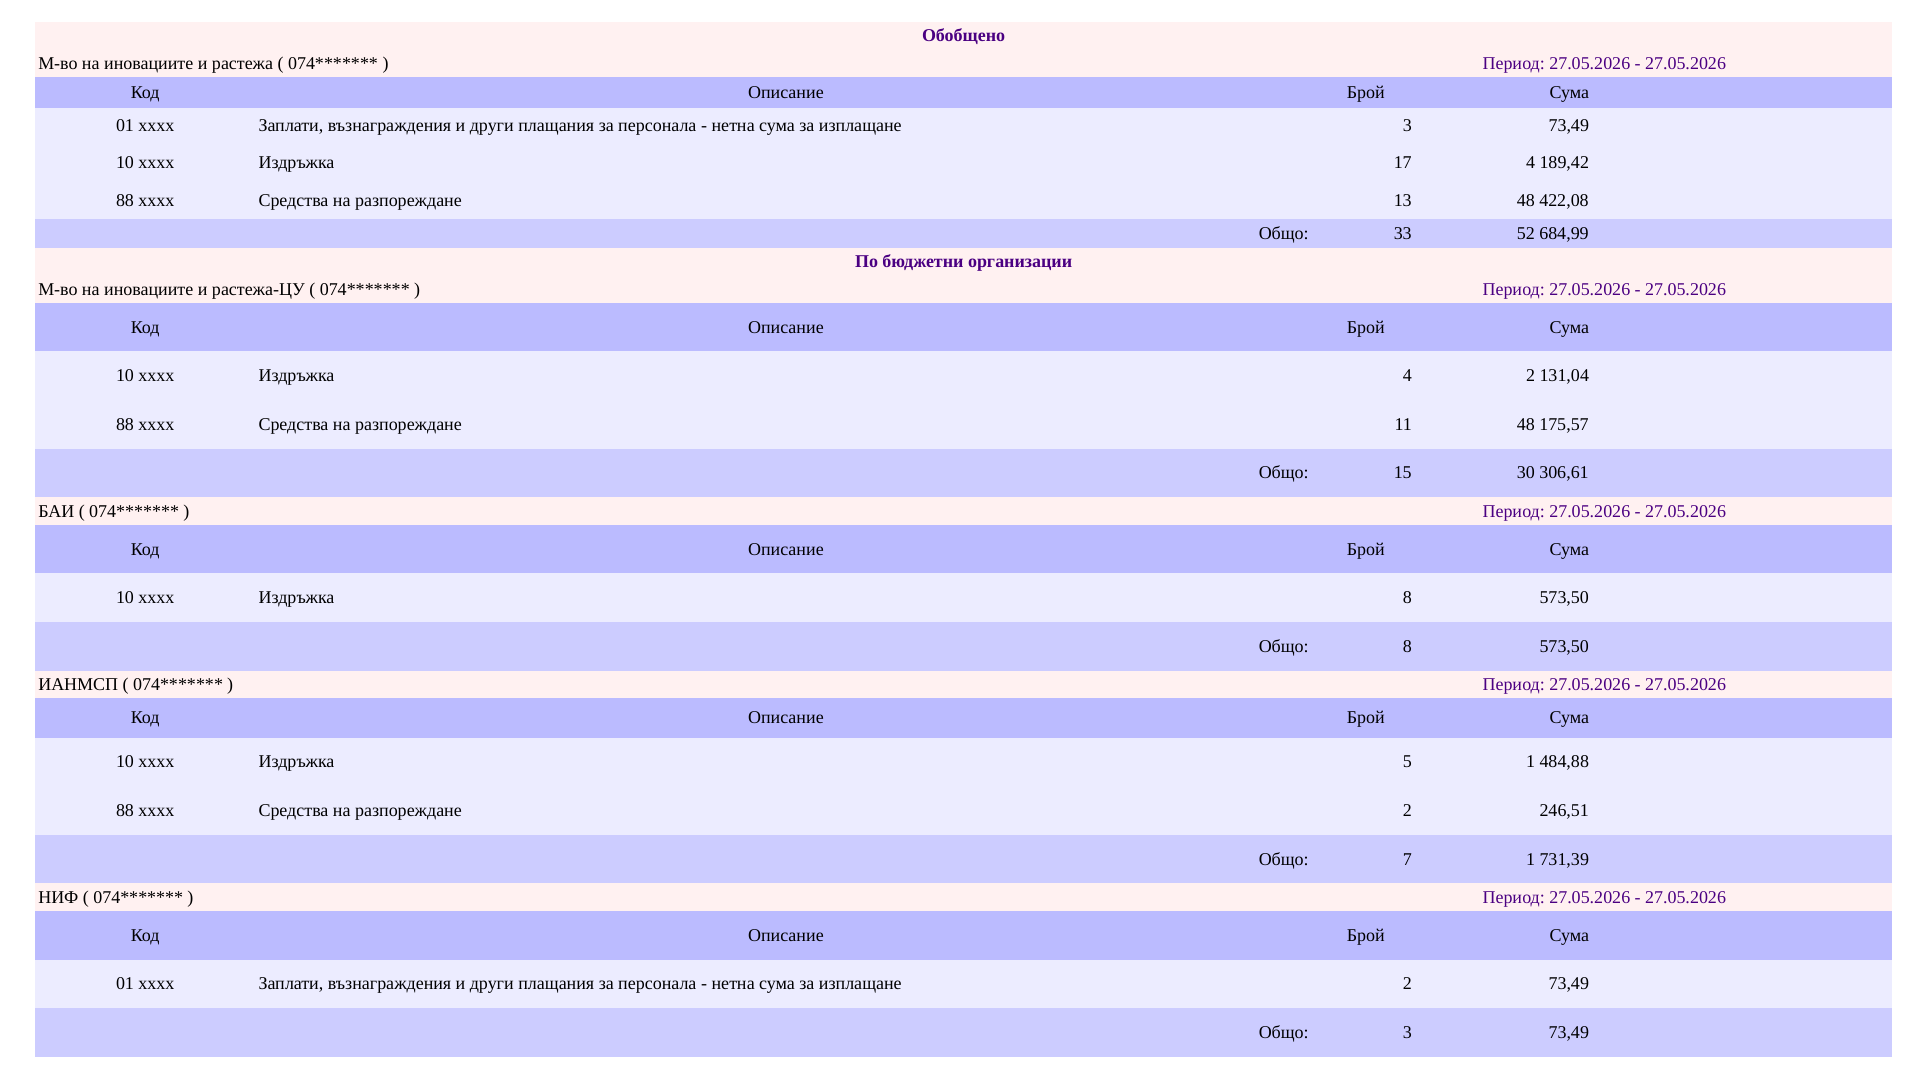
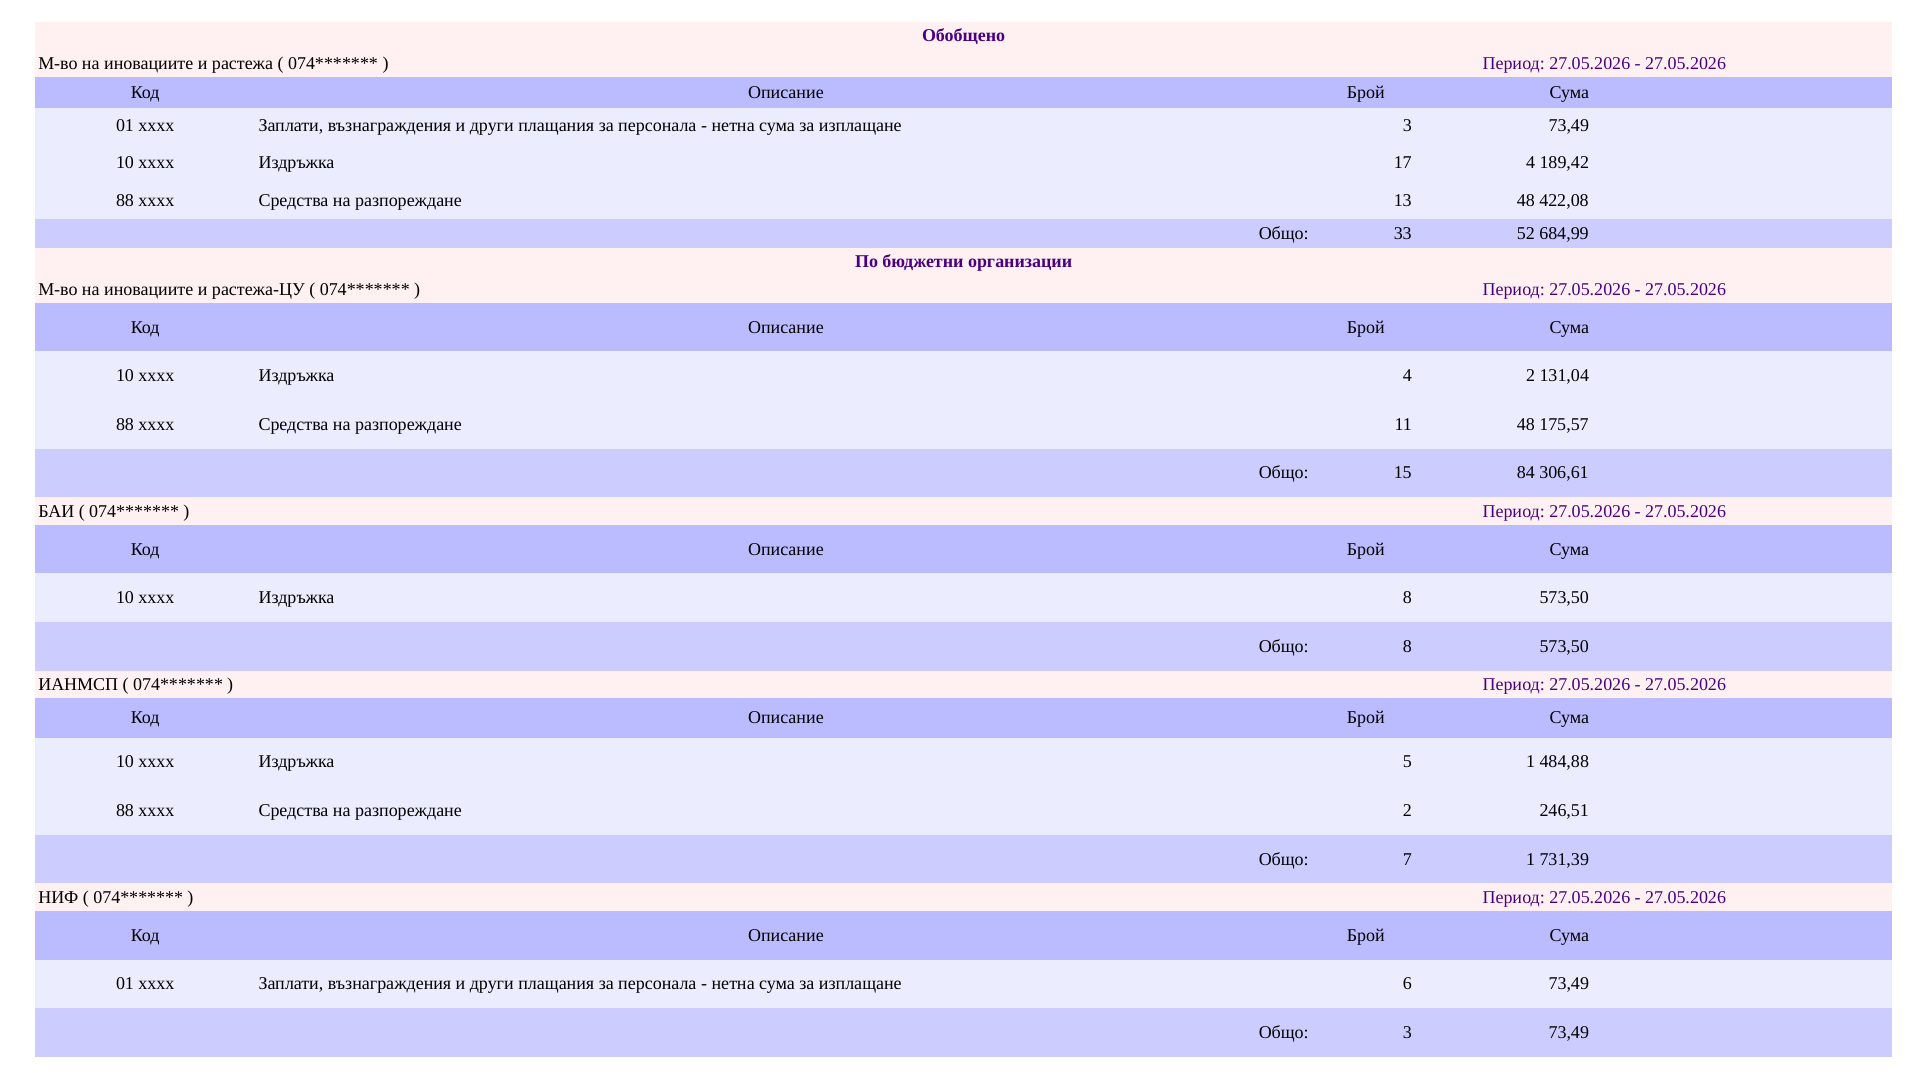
30: 30 -> 84 (1526, 473)
изплащане 2: 2 -> 6 (1407, 984)
